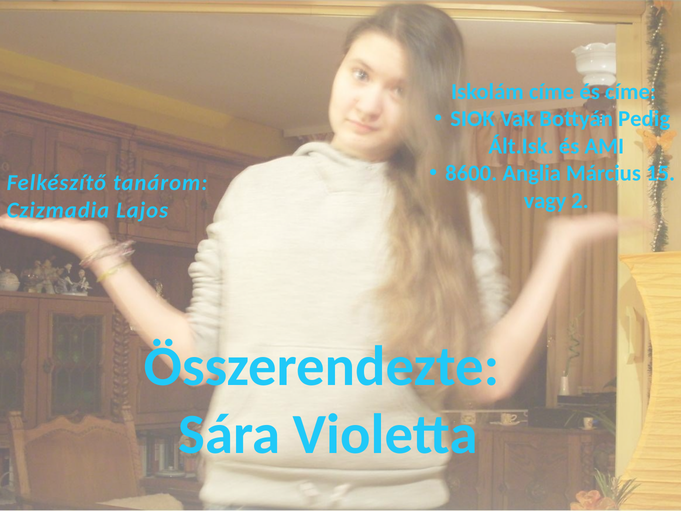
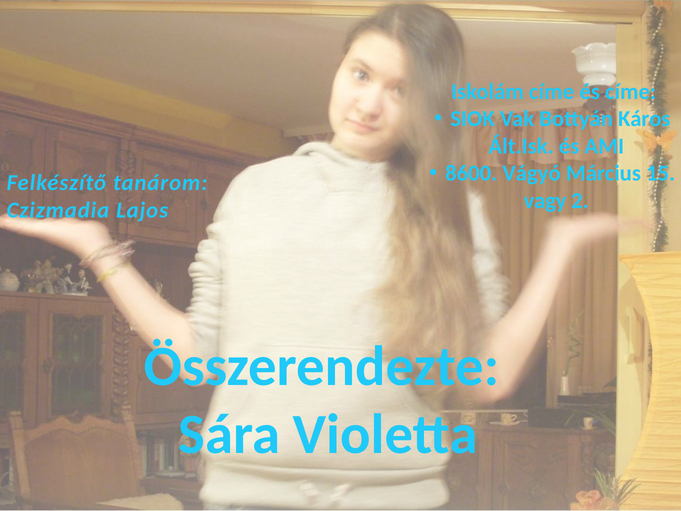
Pedig: Pedig -> Káros (644, 119)
Anglia: Anglia -> Vágyó (532, 173)
